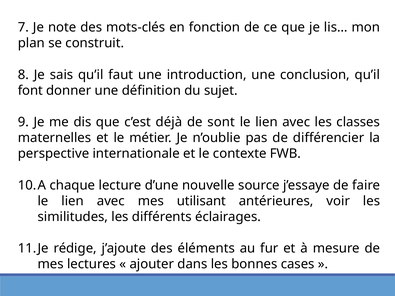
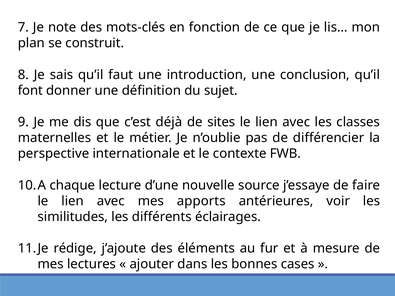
sont: sont -> sites (221, 122)
utilisant: utilisant -> apports (201, 201)
